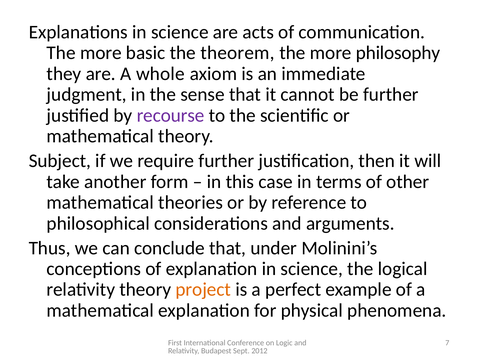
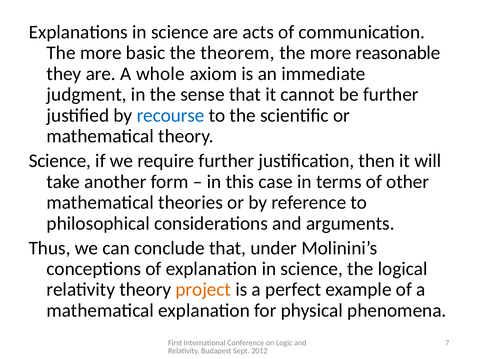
philosophy: philosophy -> reasonable (398, 53)
recourse colour: purple -> blue (171, 115)
Subject: Subject -> Science (60, 161)
